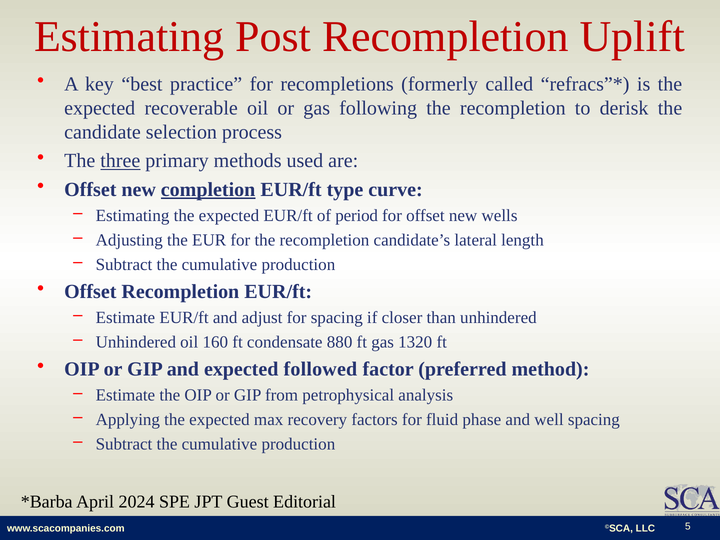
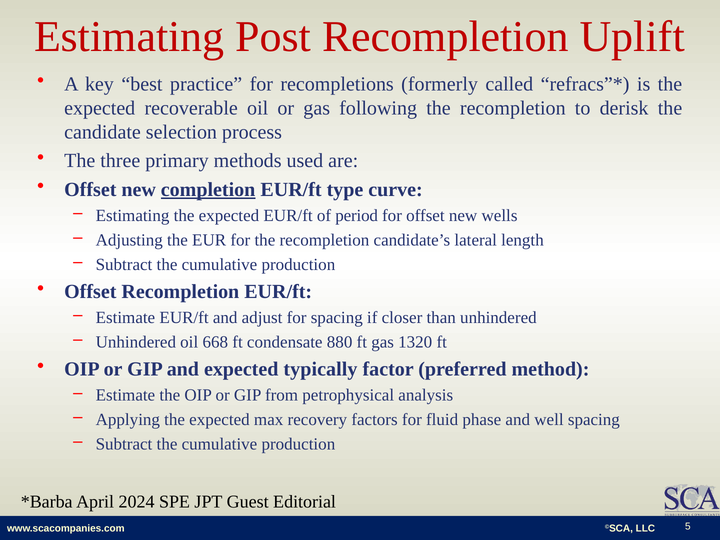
three underline: present -> none (120, 161)
160: 160 -> 668 (215, 342)
followed: followed -> typically (320, 369)
